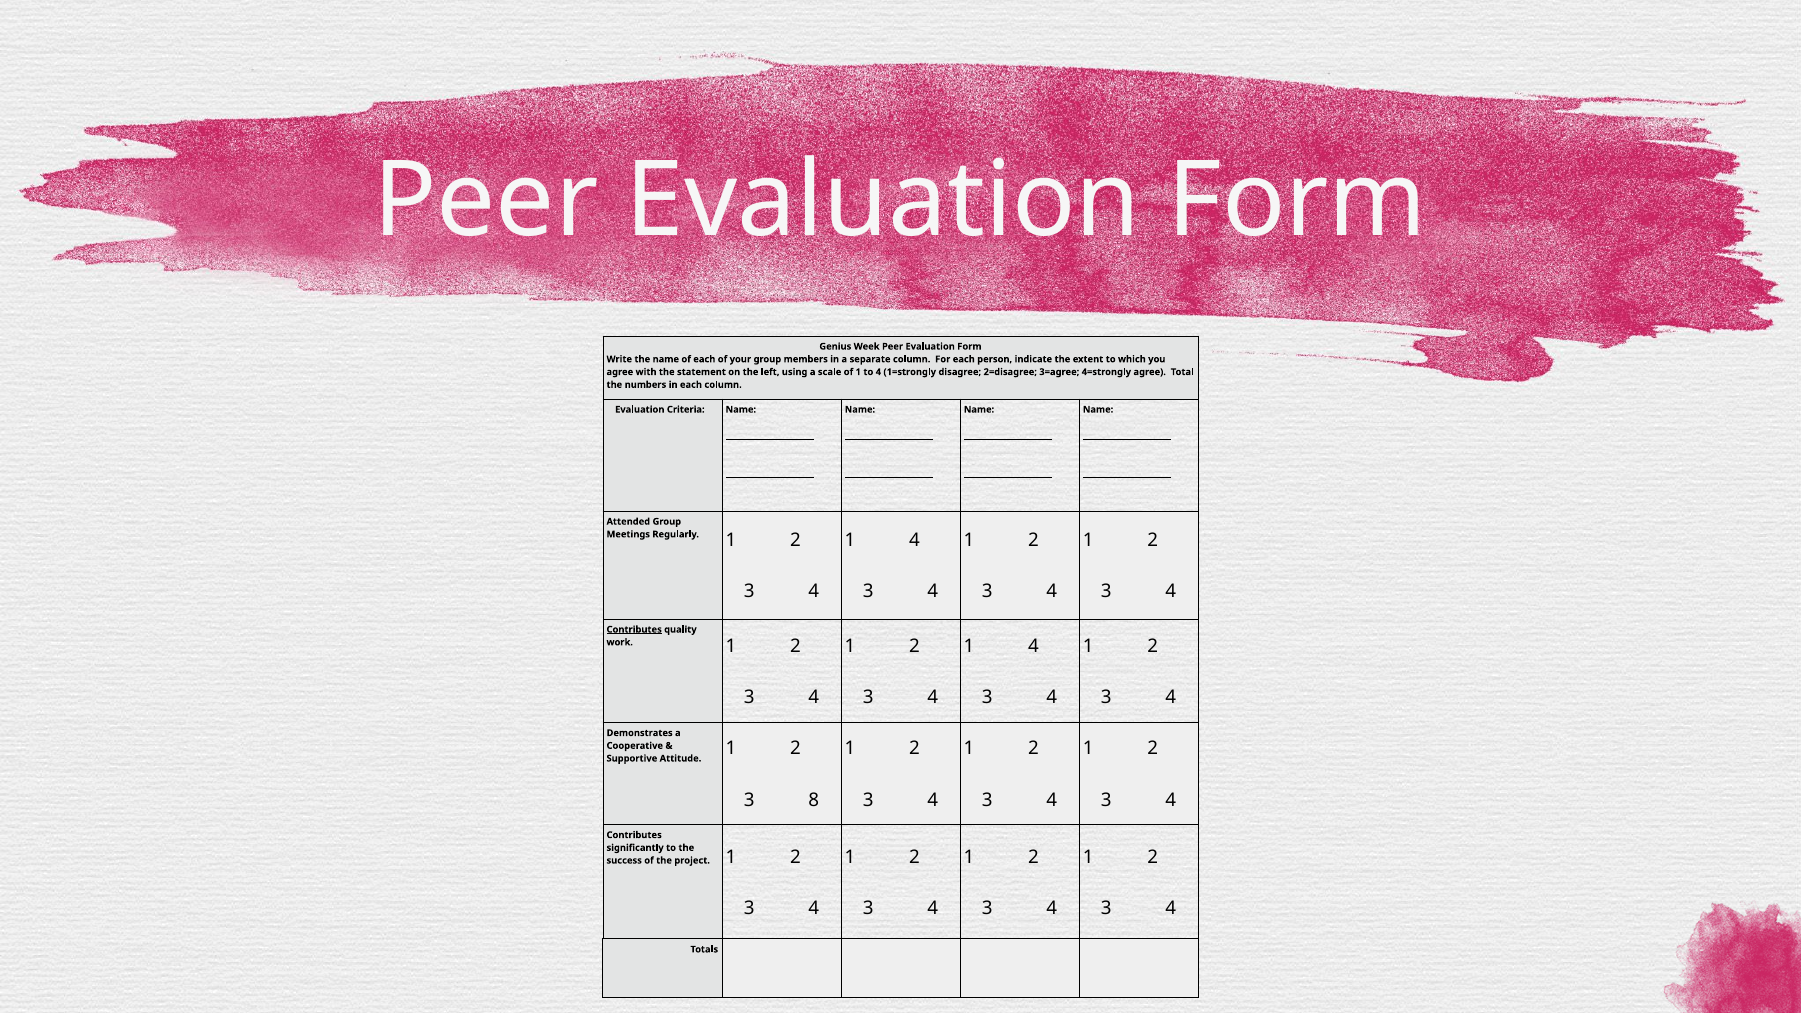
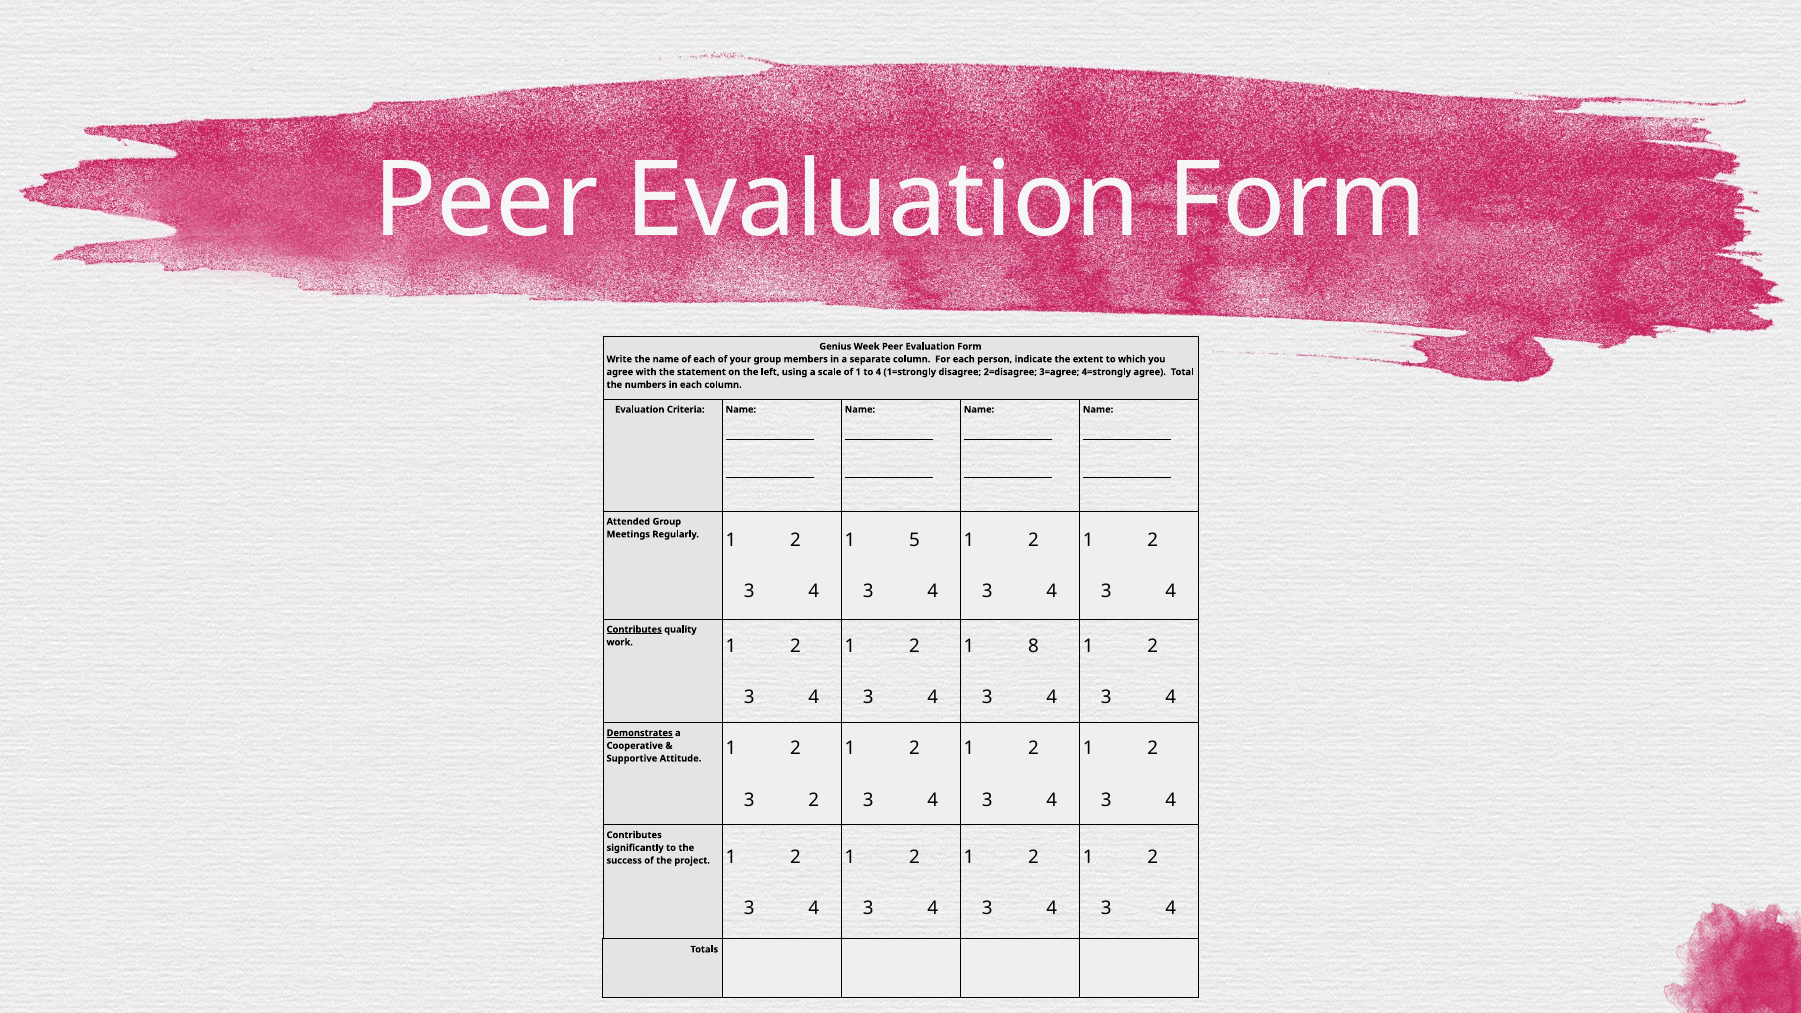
4: 4 -> 5 (915, 540)
4: 4 -> 8 (1034, 646)
Demonstrates underline: none -> present (640, 733)
3 8: 8 -> 2 (814, 800)
